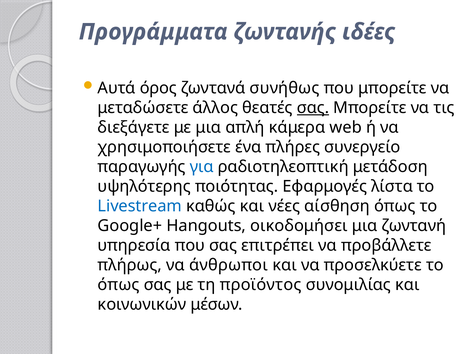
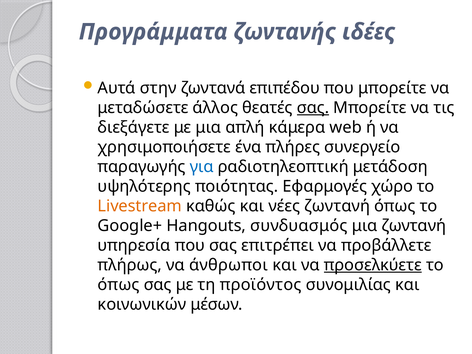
όρος: όρος -> στην (158, 88)
συνήθως: συνήθως -> επιπέδου (285, 88)
λίστα: λίστα -> χώρο (392, 186)
Livestream colour: blue -> orange (140, 206)
νέες αίσθηση: αίσθηση -> ζωντανή (337, 206)
οικοδομήσει: οικοδομήσει -> συνδυασμός (299, 226)
προσελκύετε underline: none -> present (373, 265)
